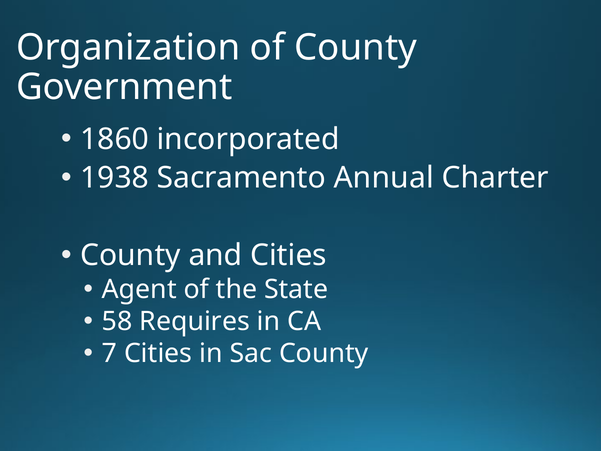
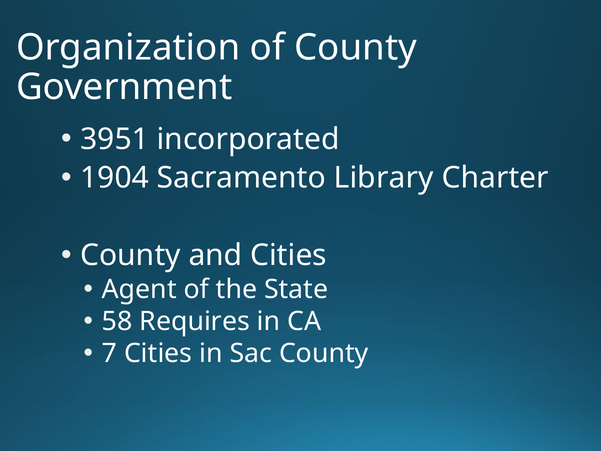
1860: 1860 -> 3951 (115, 139)
1938: 1938 -> 1904 (115, 178)
Annual: Annual -> Library (384, 178)
